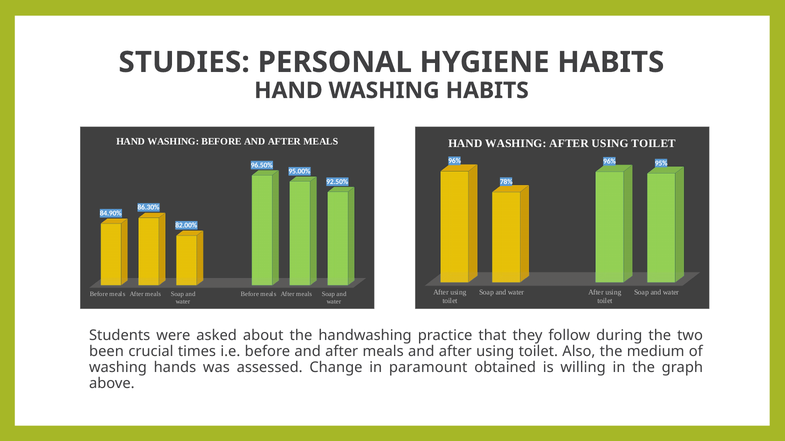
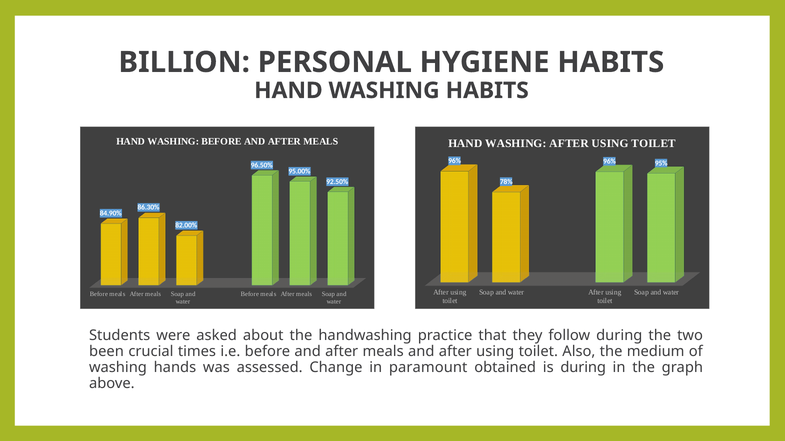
STUDIES: STUDIES -> BILLION (184, 62)
is willing: willing -> during (583, 368)
